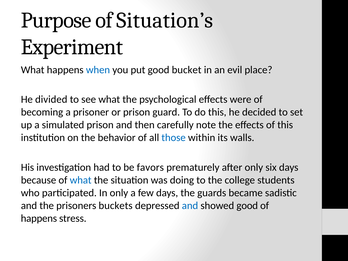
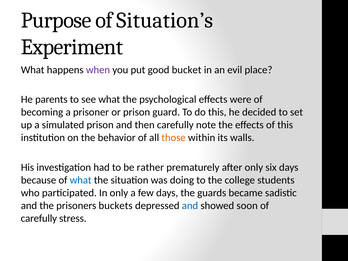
when colour: blue -> purple (98, 70)
divided: divided -> parents (51, 99)
those colour: blue -> orange (174, 138)
favors: favors -> rather (150, 167)
showed good: good -> soon (247, 206)
happens: happens -> carefully (39, 218)
